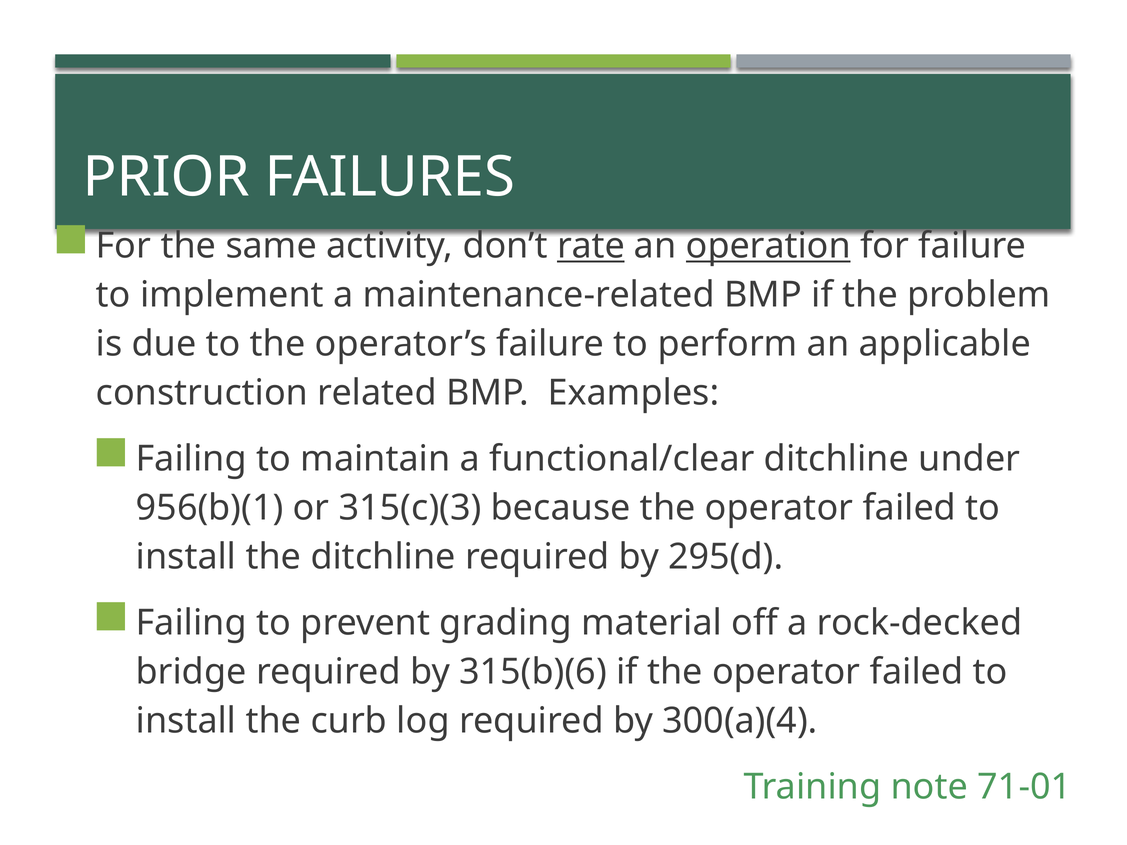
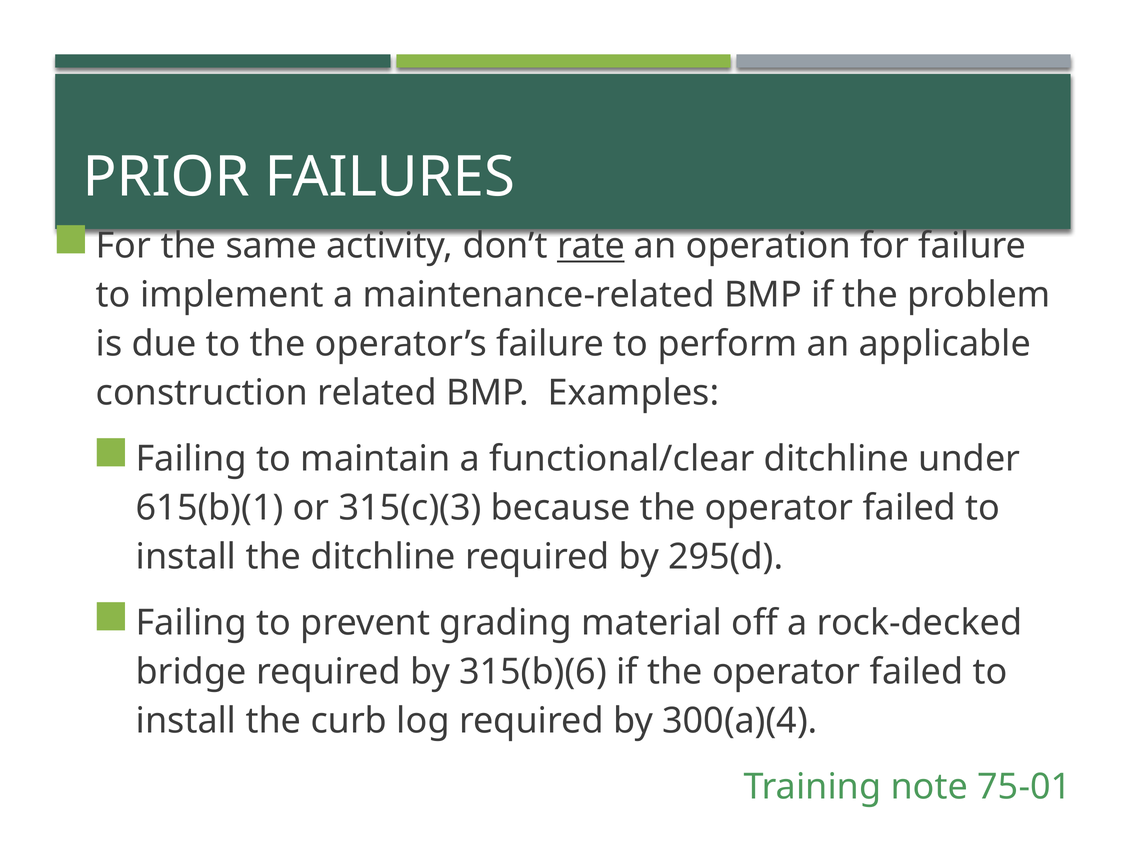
operation underline: present -> none (768, 246)
956(b)(1: 956(b)(1 -> 615(b)(1 (210, 508)
71-01: 71-01 -> 75-01 (1024, 787)
